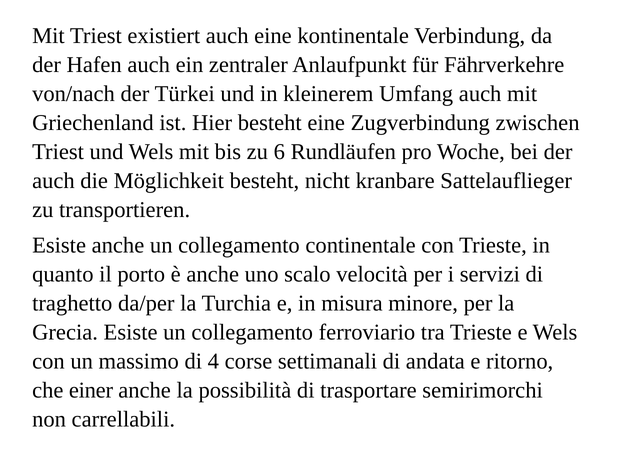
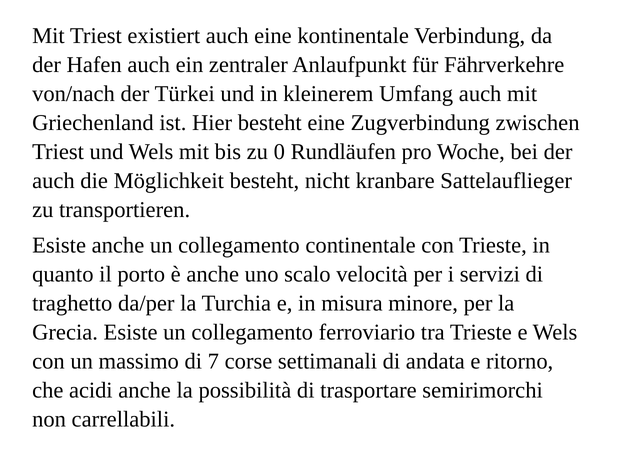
6: 6 -> 0 (279, 152)
4: 4 -> 7 (213, 361)
einer: einer -> acidi (91, 390)
